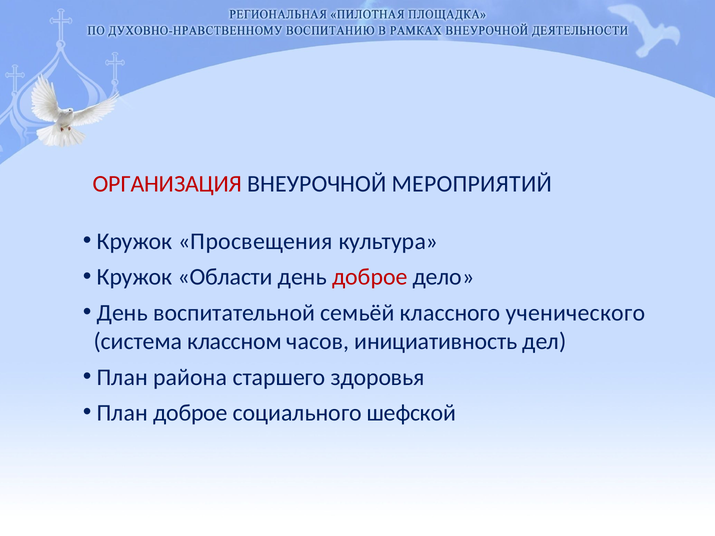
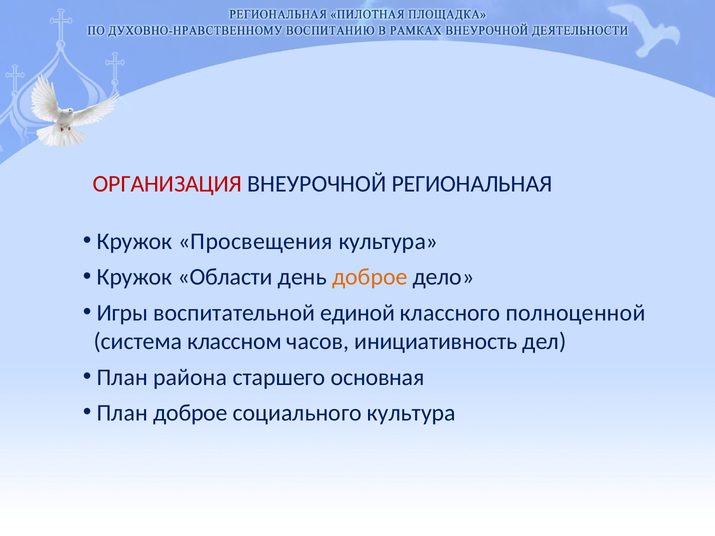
МЕРОПРИЯТИЙ: МЕРОПРИЯТИЙ -> РЕГИОНАЛЬНАЯ (472, 184)
доброе colour: red -> orange (370, 277)
День: День -> Игры (122, 313)
семьёй: семьёй -> единой (358, 313)
ученического: ученического -> полноценной (576, 313)
здоровья: здоровья -> основная (378, 377)
социального шефской: шефской -> культура (411, 413)
